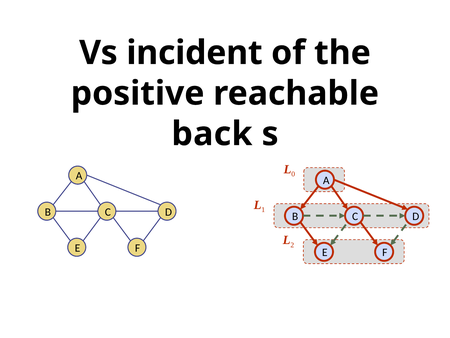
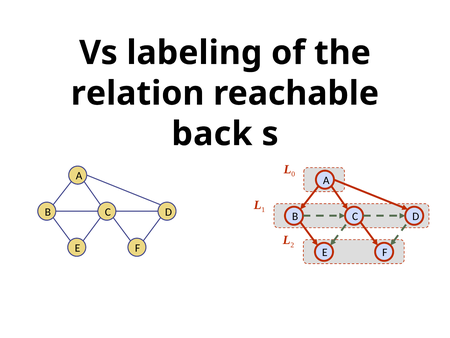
incident: incident -> labeling (194, 53)
positive: positive -> relation (138, 93)
